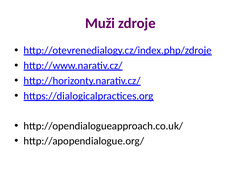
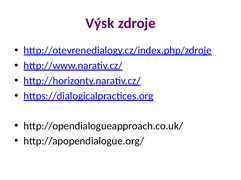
Muži: Muži -> Výsk (100, 23)
